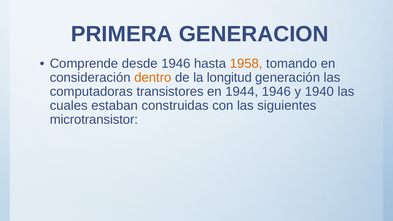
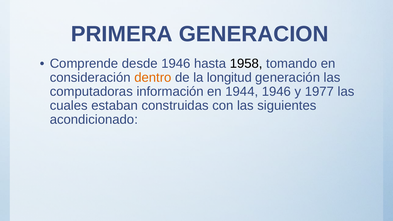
1958 colour: orange -> black (246, 64)
transistores: transistores -> información (170, 92)
1940: 1940 -> 1977 (319, 92)
microtransistor: microtransistor -> acondicionado (94, 120)
